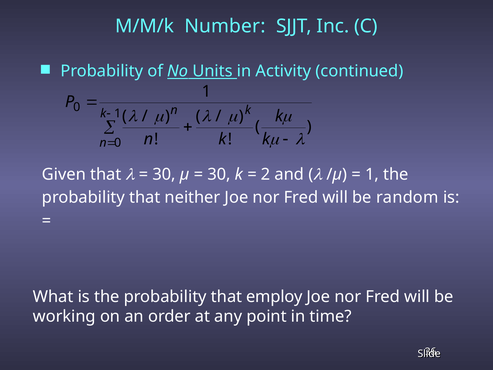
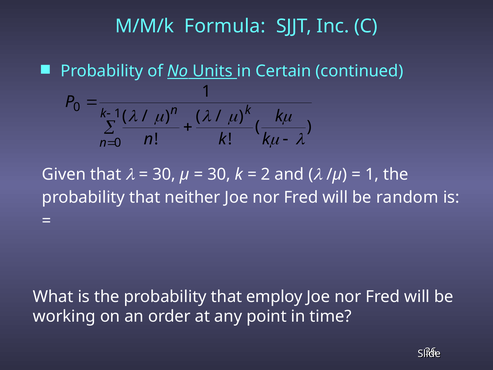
Number: Number -> Formula (225, 26)
Activity: Activity -> Certain (283, 71)
